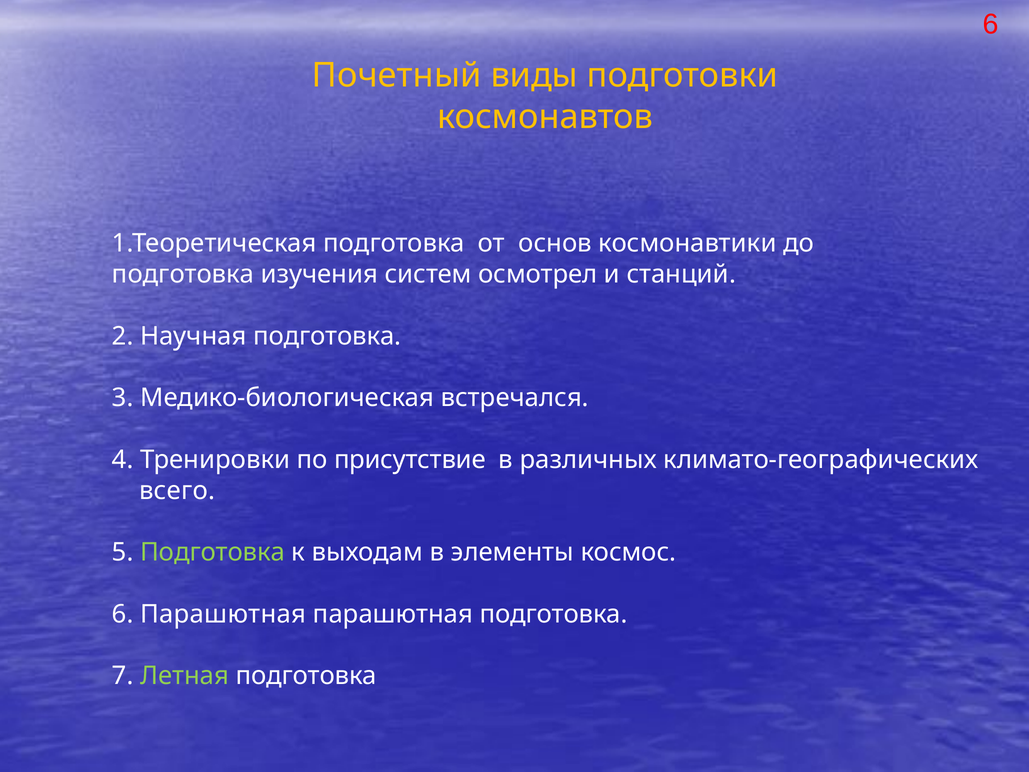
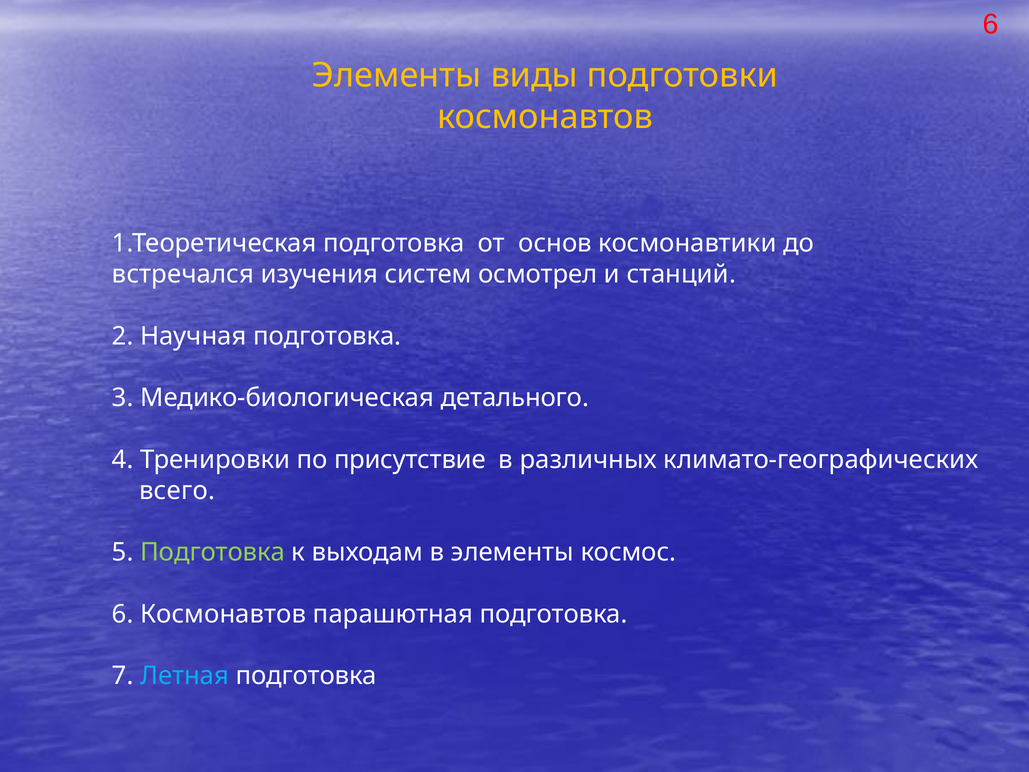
Почетный: Почетный -> Элементы (397, 76)
подготовка: подготовка -> встречался (183, 274)
встречался: встречался -> детального (515, 398)
6 Парашютная: Парашютная -> Космонавтов (223, 614)
Летная colour: light green -> light blue (185, 676)
